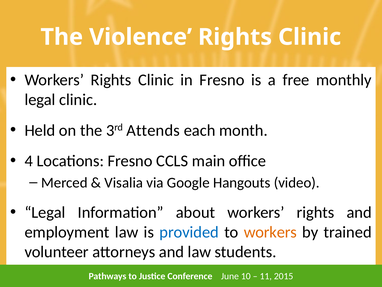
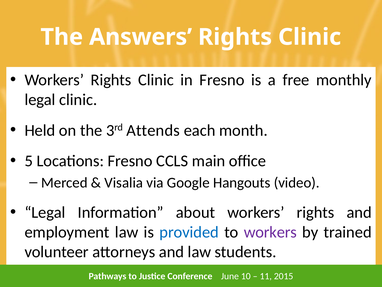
Violence: Violence -> Answers (141, 37)
4: 4 -> 5 (29, 161)
workers colour: orange -> purple (270, 232)
